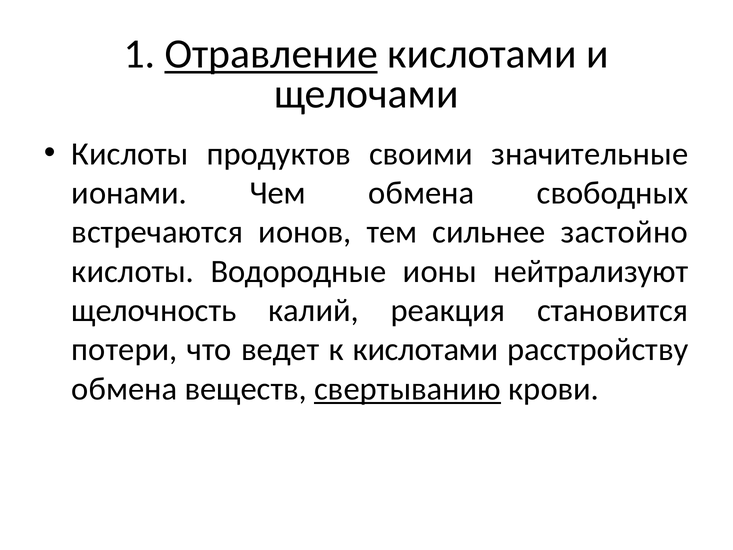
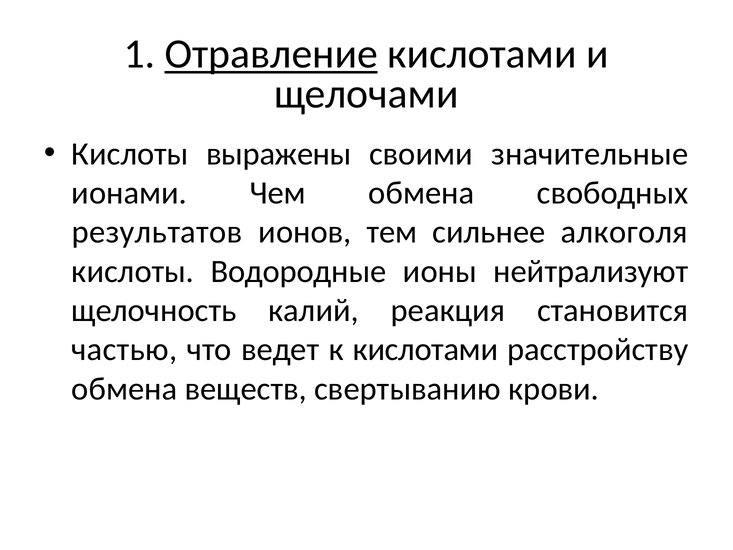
продуктов: продуктов -> выражены (279, 154)
встречаются: встречаются -> результатов (157, 232)
застойно: застойно -> алкоголя (624, 232)
потери: потери -> частью (124, 349)
свертыванию underline: present -> none (408, 389)
